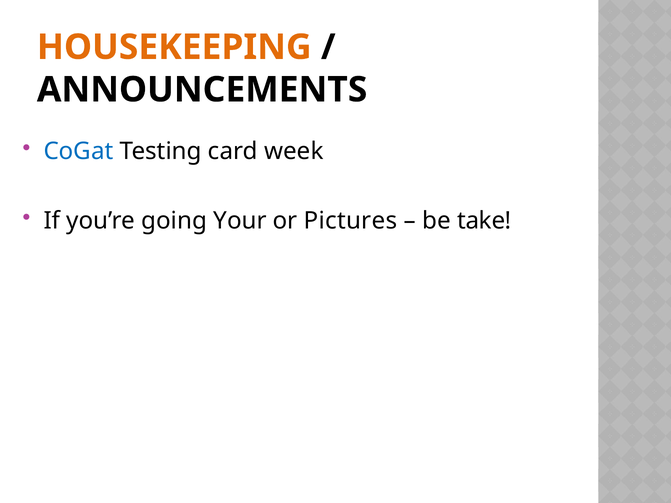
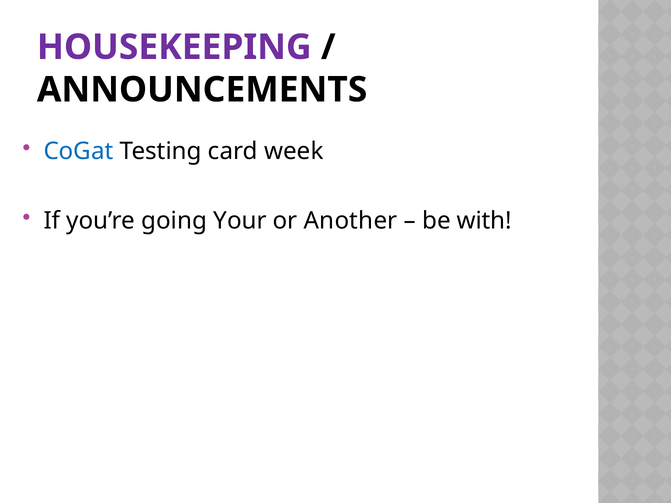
HOUSEKEEPING colour: orange -> purple (174, 47)
Pictures: Pictures -> Another (351, 221)
take: take -> with (484, 221)
